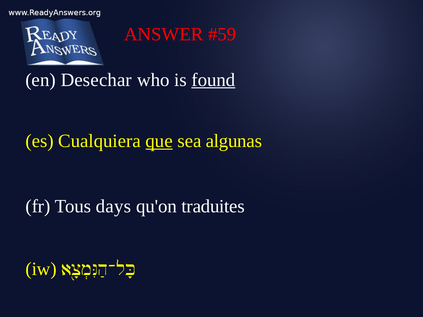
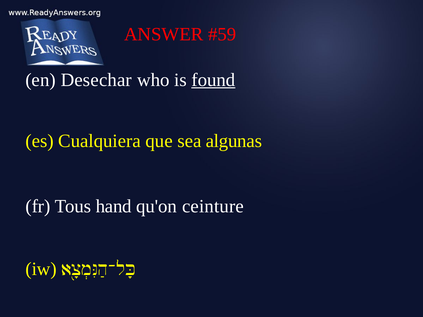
que underline: present -> none (159, 141)
days: days -> hand (114, 206)
traduites: traduites -> ceinture (213, 206)
